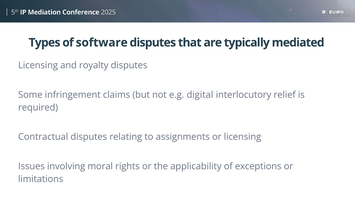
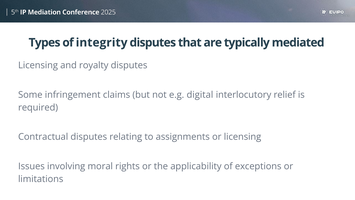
software: software -> integrity (102, 43)
